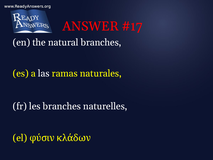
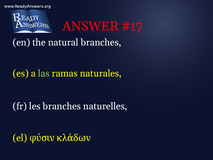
las colour: white -> light green (44, 73)
